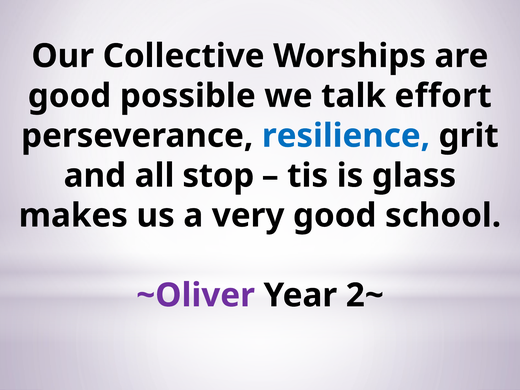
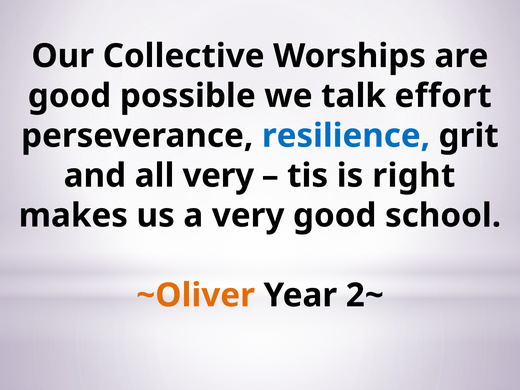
all stop: stop -> very (218, 176)
glass: glass -> right (414, 176)
~Oliver colour: purple -> orange (196, 295)
